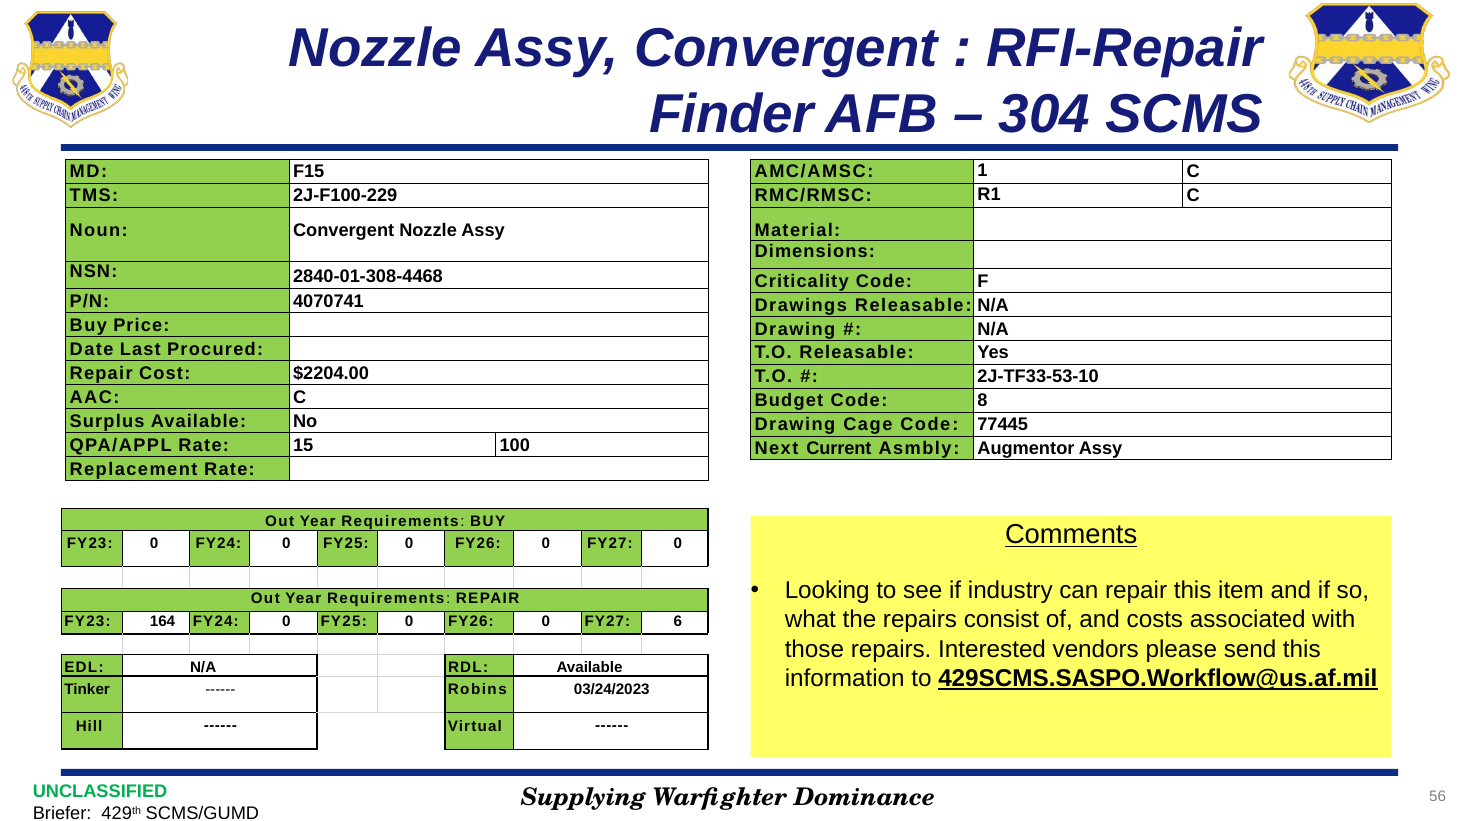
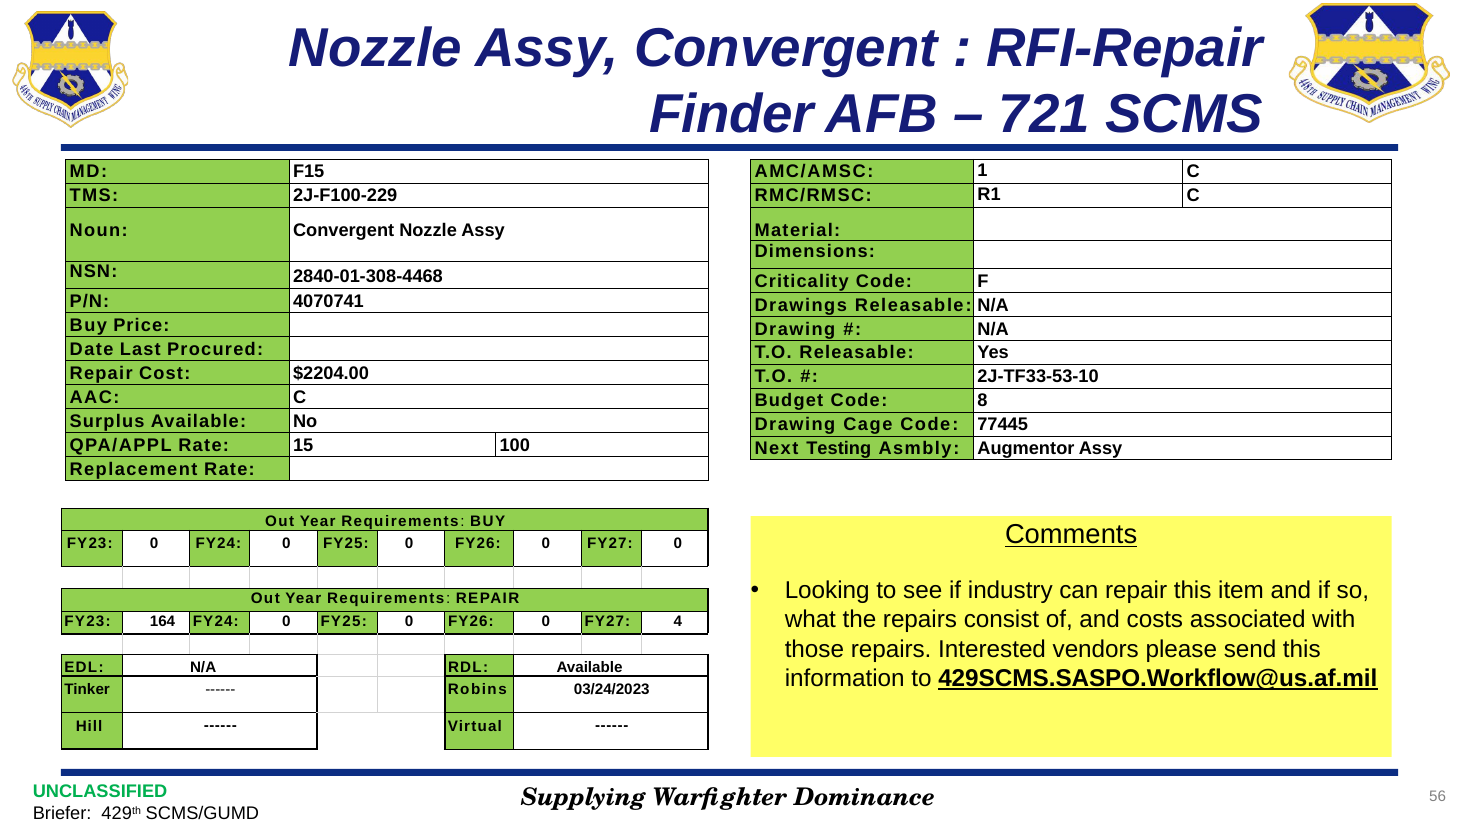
304: 304 -> 721 (1044, 114)
Current: Current -> Testing (839, 448)
6: 6 -> 4 (678, 622)
